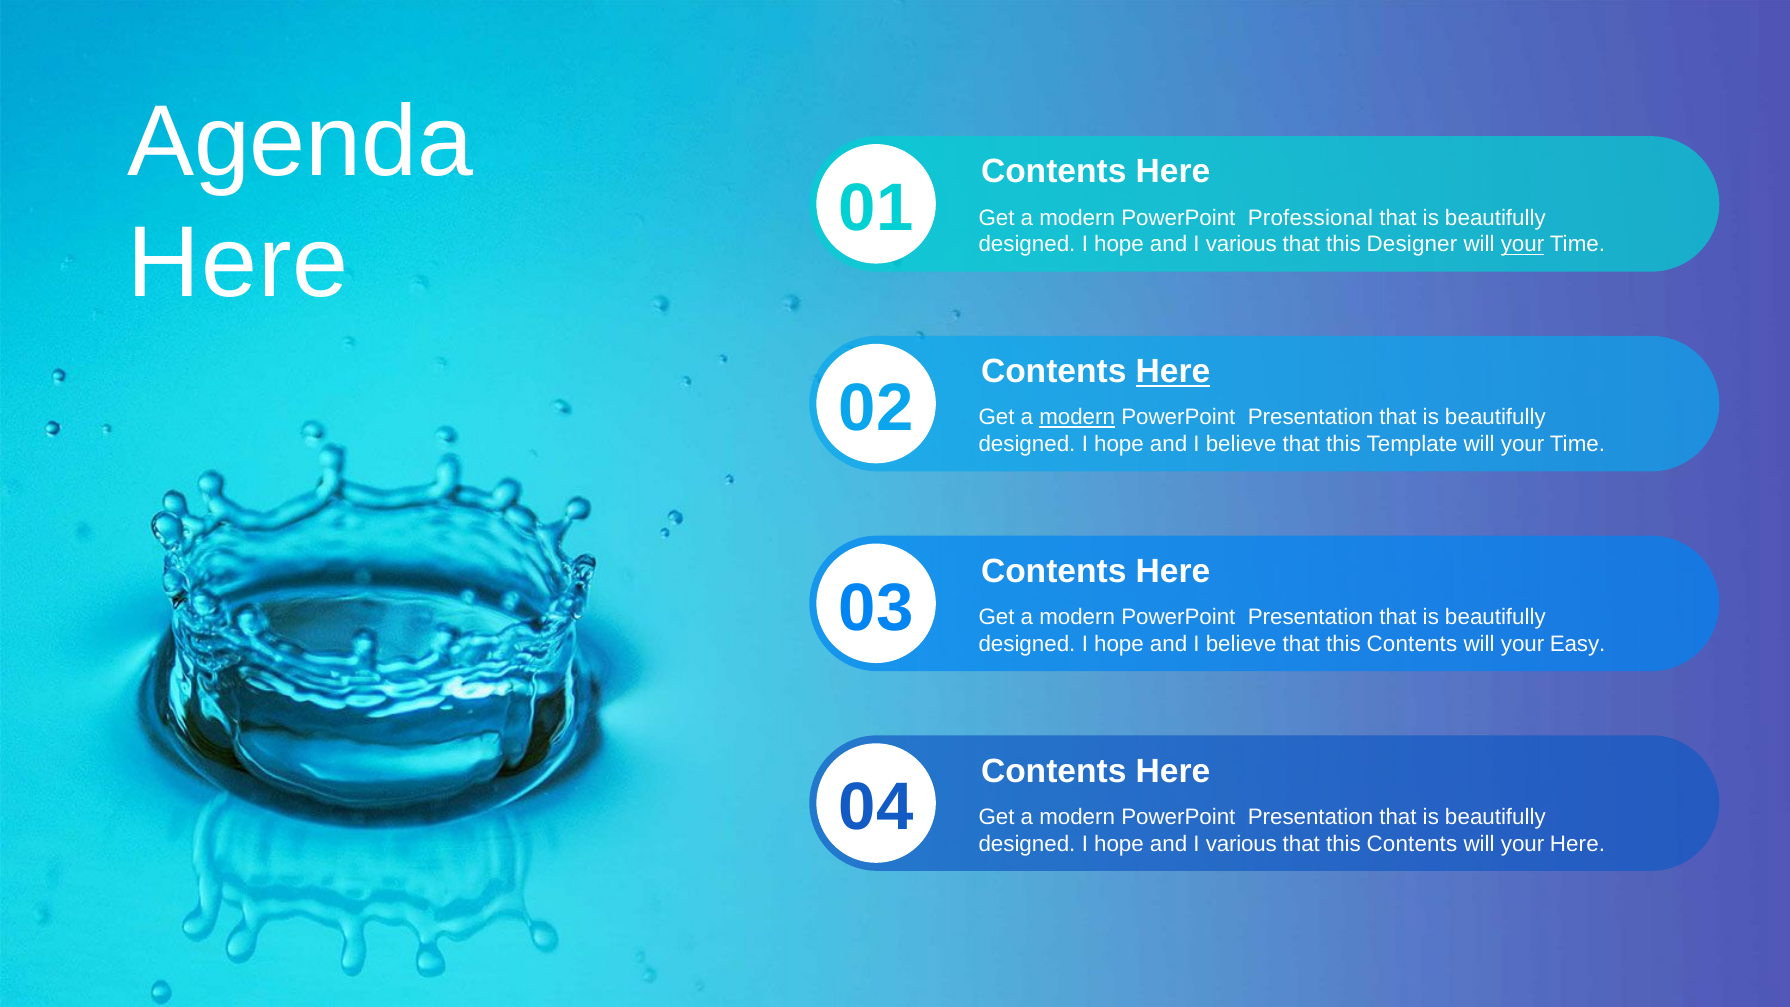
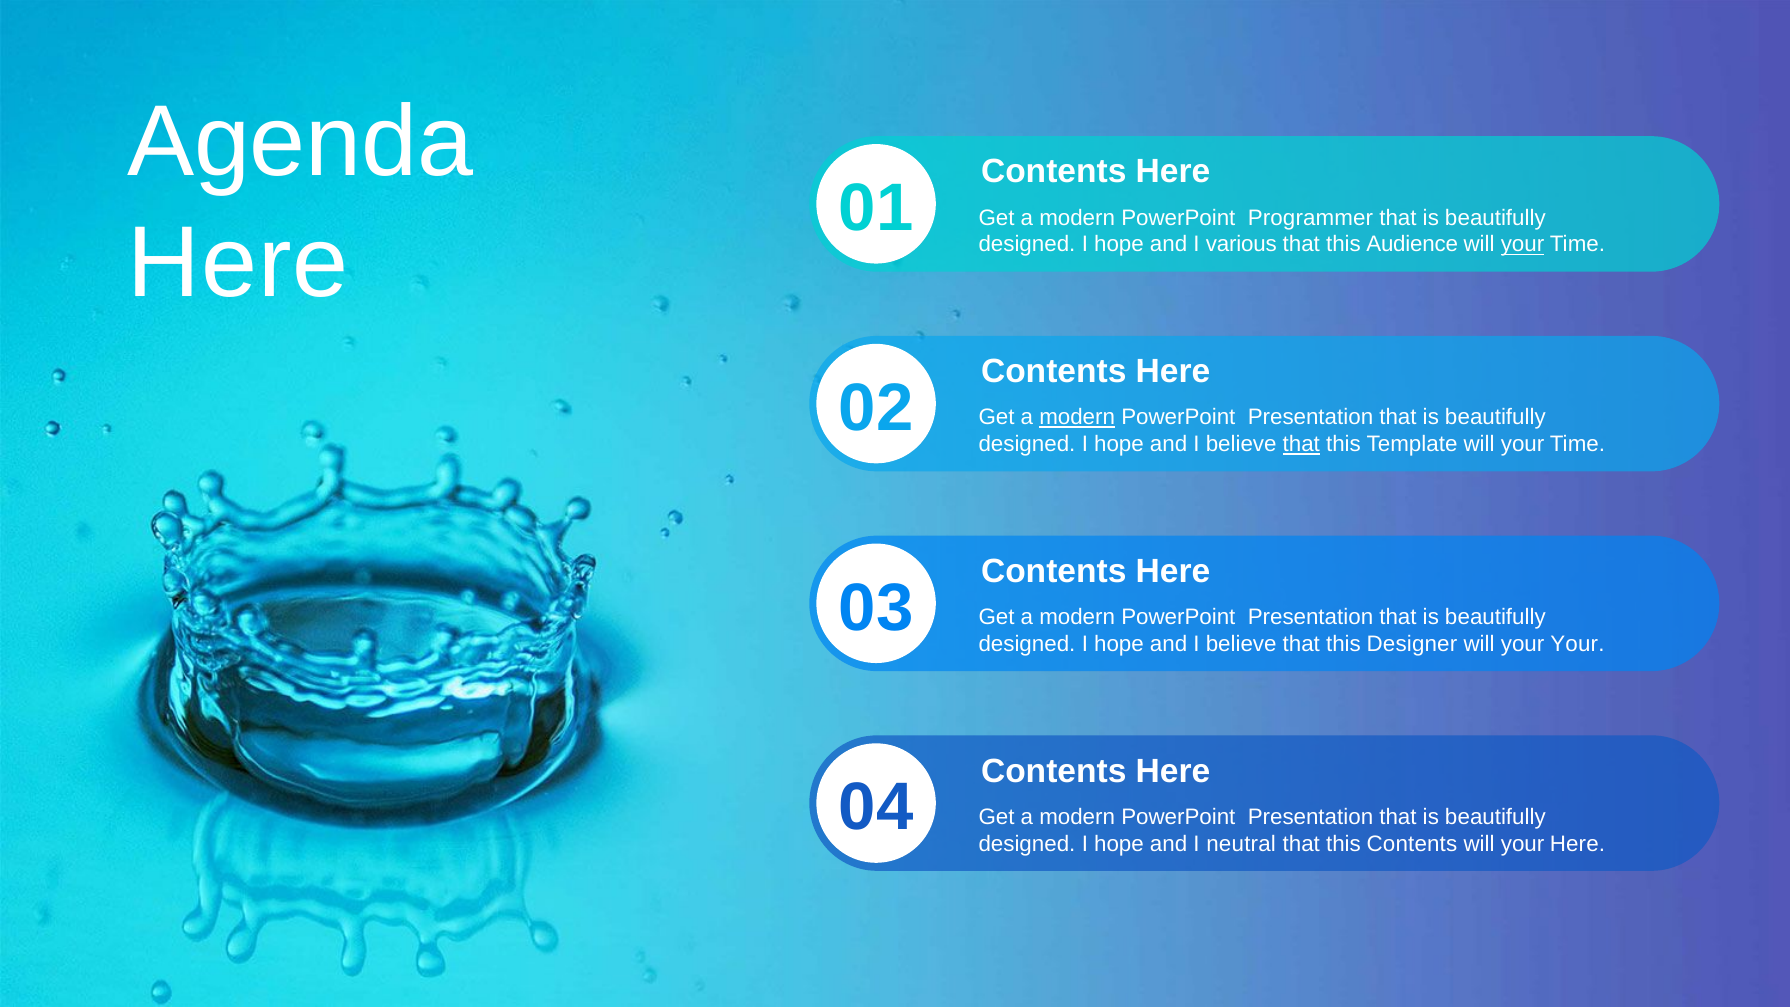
Professional: Professional -> Programmer (1311, 218)
Designer: Designer -> Audience (1412, 245)
Here underline: present -> none (1173, 371)
that underline: none -> present (1301, 444)
believe that this Contents: Contents -> Designer (1412, 644)
your Easy: Easy -> Your (1577, 644)
various: various -> neutral (1241, 844)
